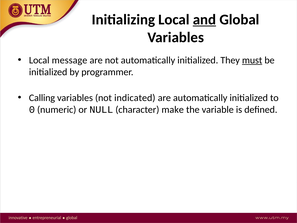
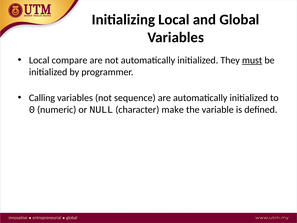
and underline: present -> none (204, 20)
message: message -> compare (70, 60)
indicated: indicated -> sequence (135, 98)
